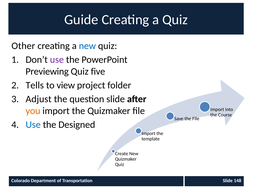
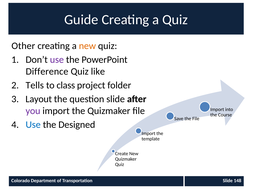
new colour: blue -> orange (87, 46)
Previewing: Previewing -> Difference (47, 71)
five: five -> like (98, 71)
view: view -> class (66, 85)
Adjust: Adjust -> Layout (39, 99)
you colour: orange -> purple (33, 111)
